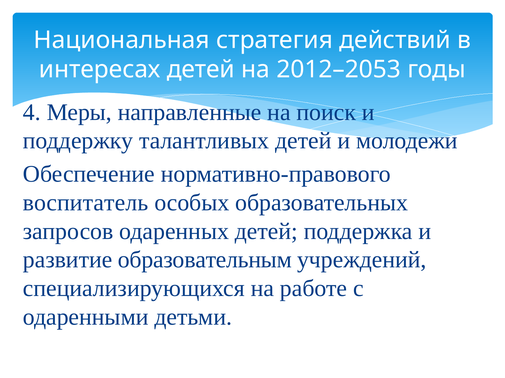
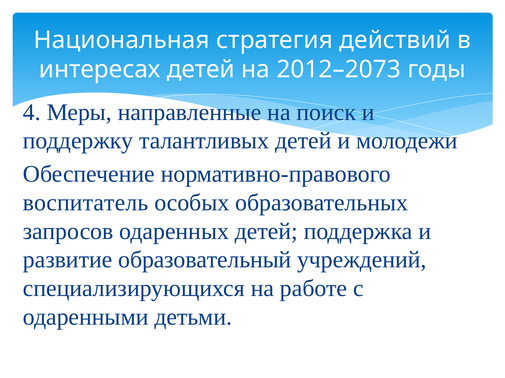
2012–2053: 2012–2053 -> 2012–2073 (339, 70)
образовательным: образовательным -> образовательный (205, 260)
